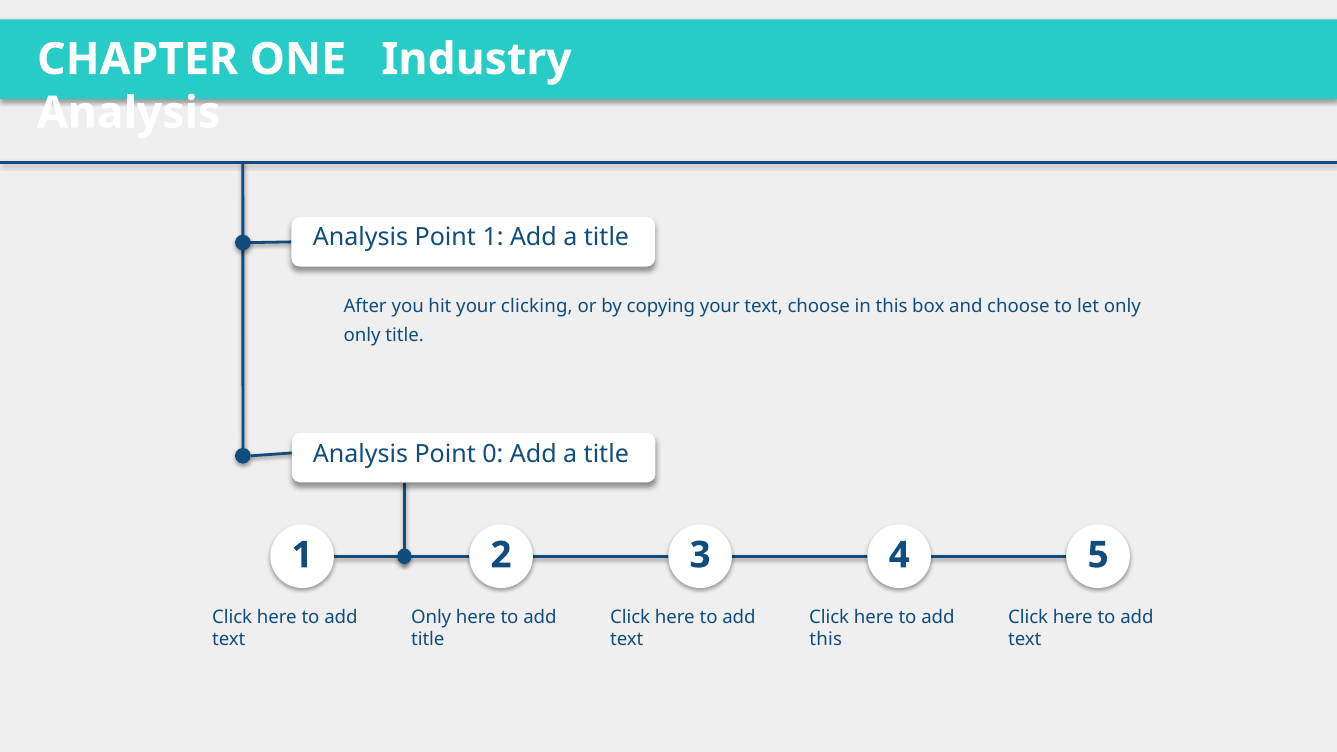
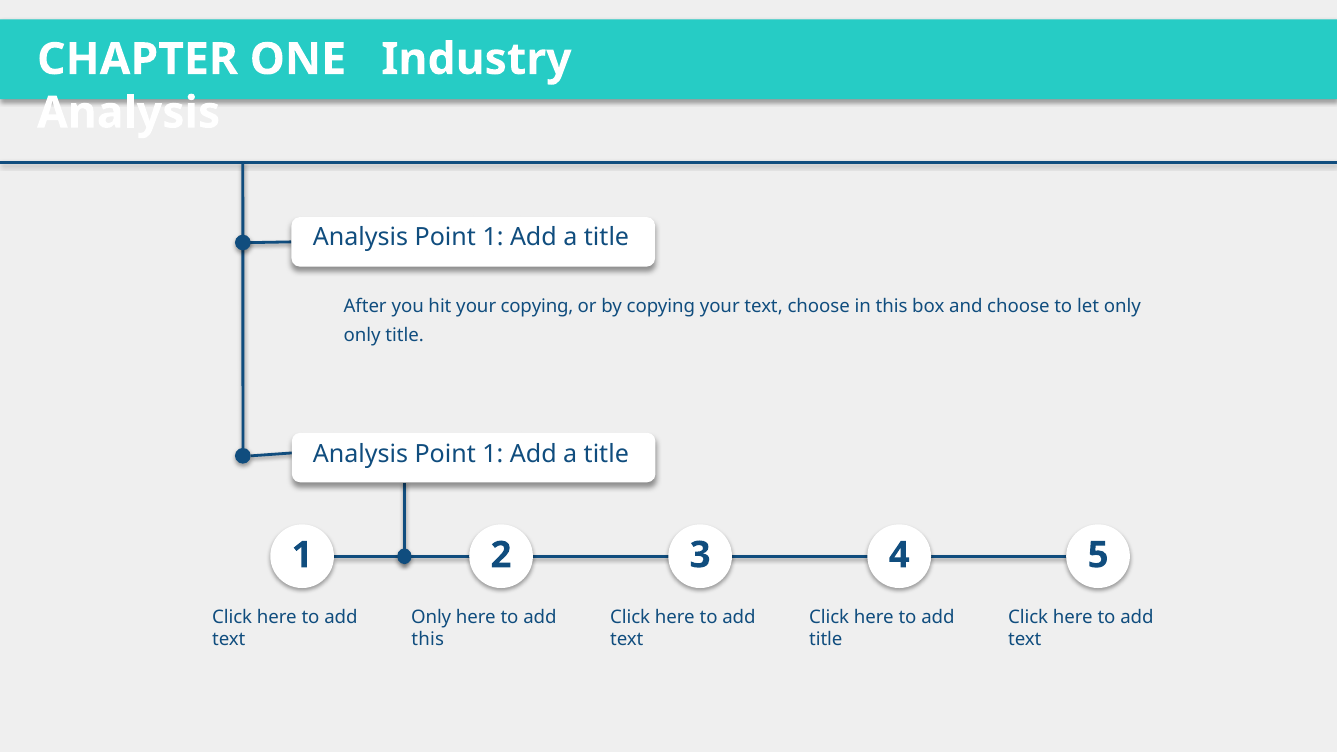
your clicking: clicking -> copying (537, 306)
0: 0 -> 1 (493, 454)
title: title -> this (428, 639)
this: this -> title (826, 639)
